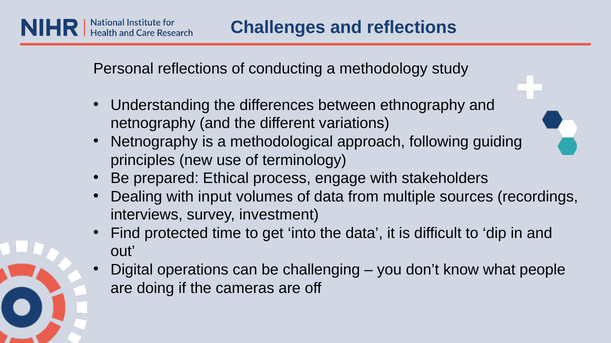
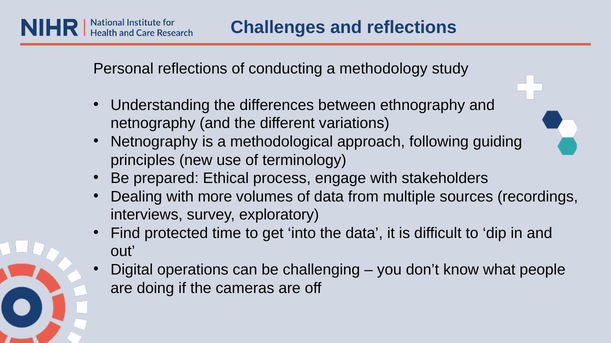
input: input -> more (215, 197)
investment: investment -> exploratory (279, 215)
